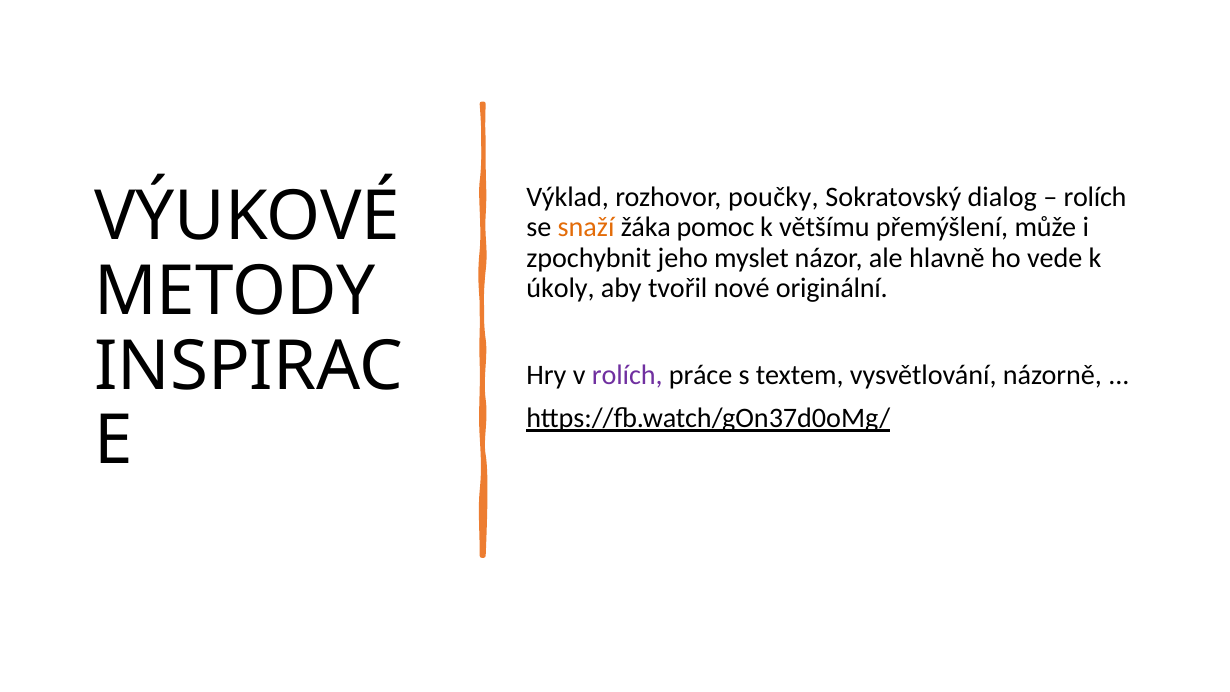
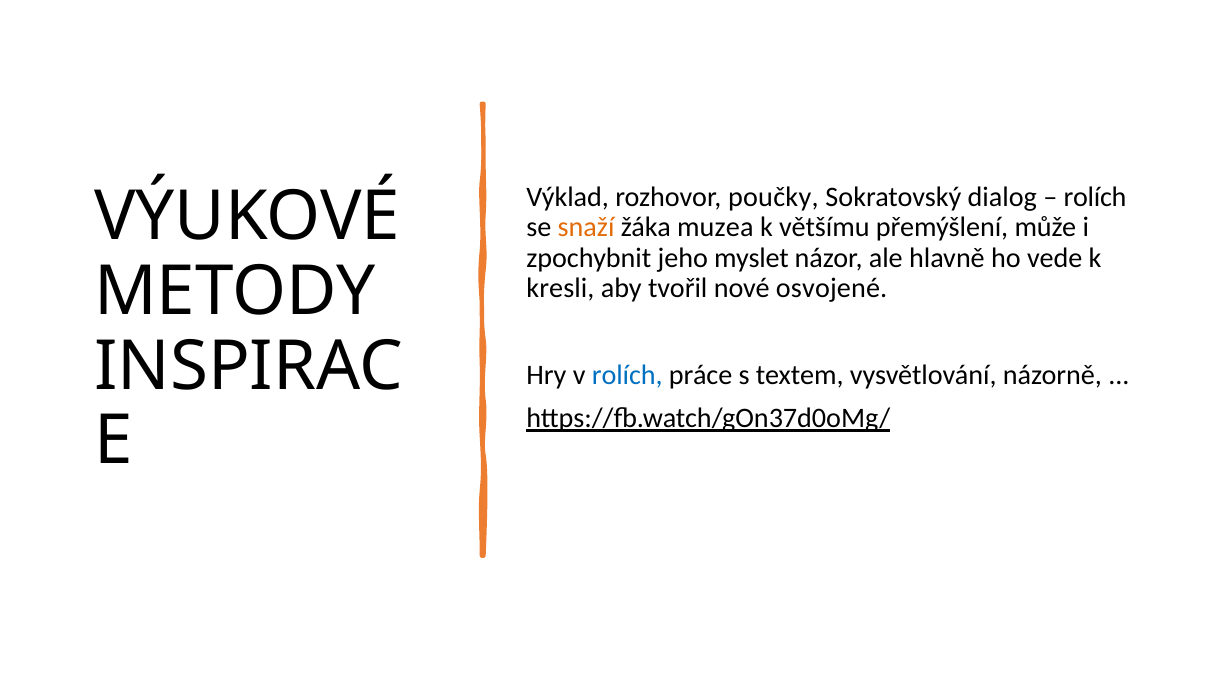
pomoc: pomoc -> muzea (715, 228)
úkoly: úkoly -> kresli (560, 288)
originální: originální -> osvojené (832, 288)
rolích colour: purple -> blue (627, 375)
